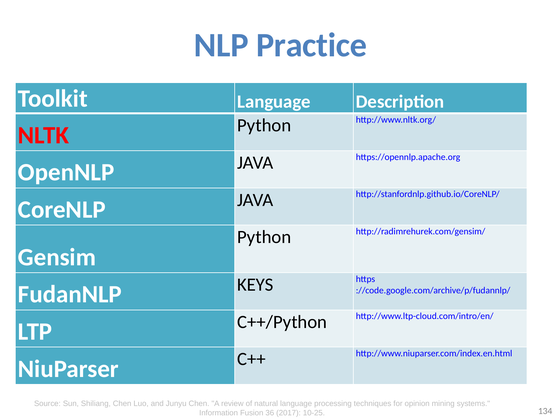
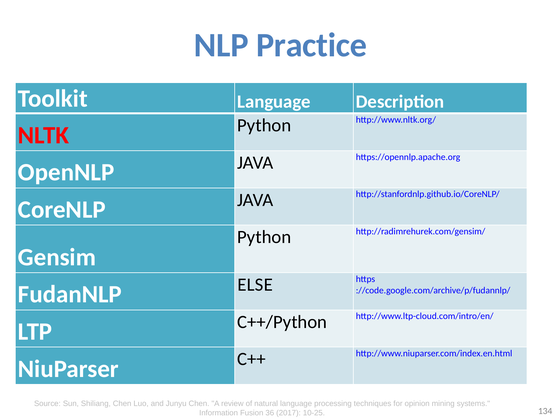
KEYS: KEYS -> ELSE (255, 285)
